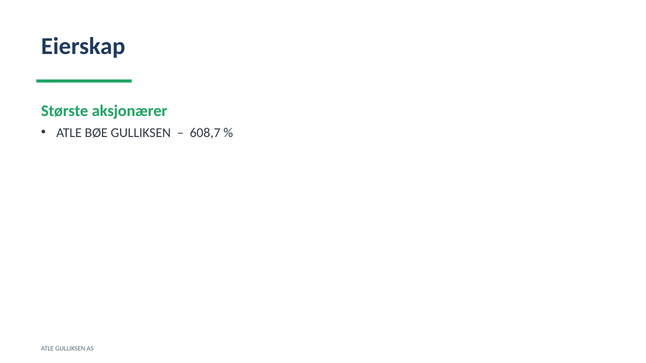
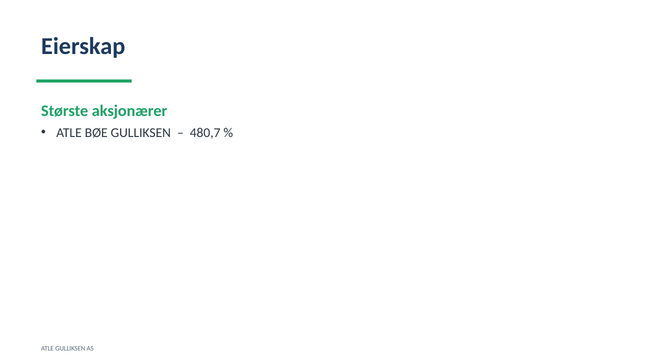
608,7: 608,7 -> 480,7 (205, 133)
